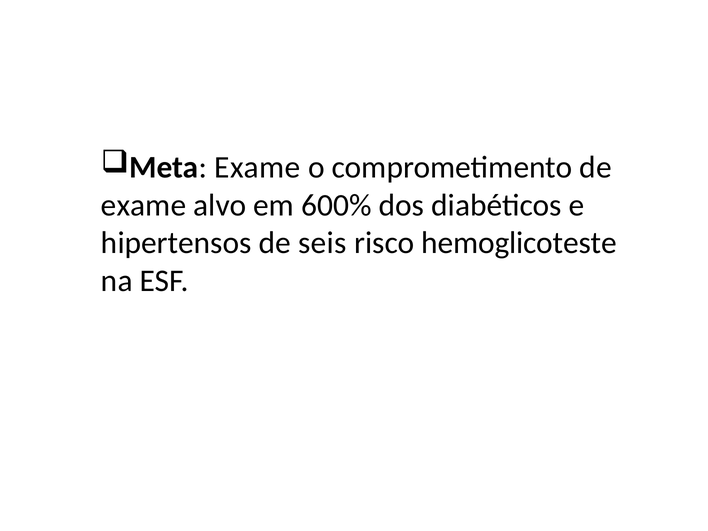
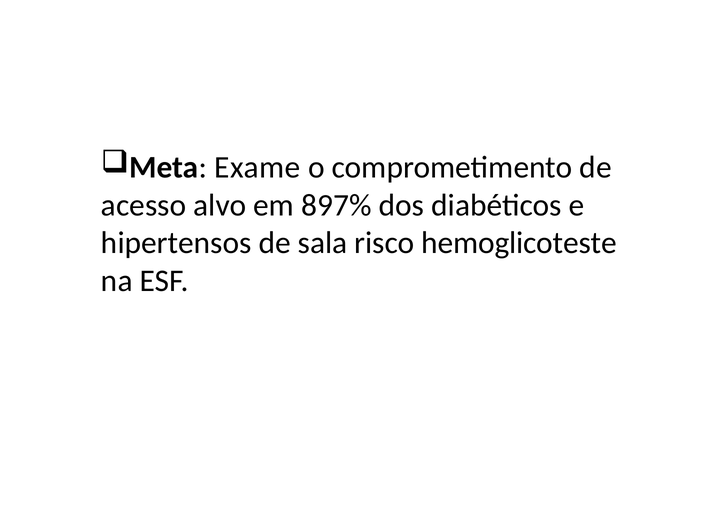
exame: exame -> acesso (144, 205)
600%: 600% -> 897% (336, 205)
seis: seis -> sala (323, 243)
